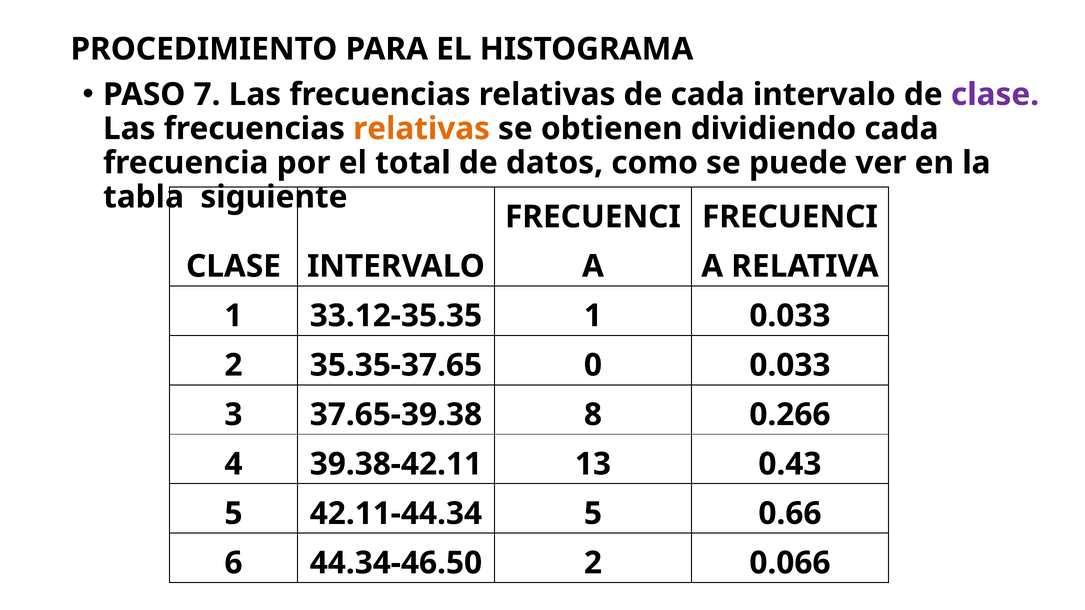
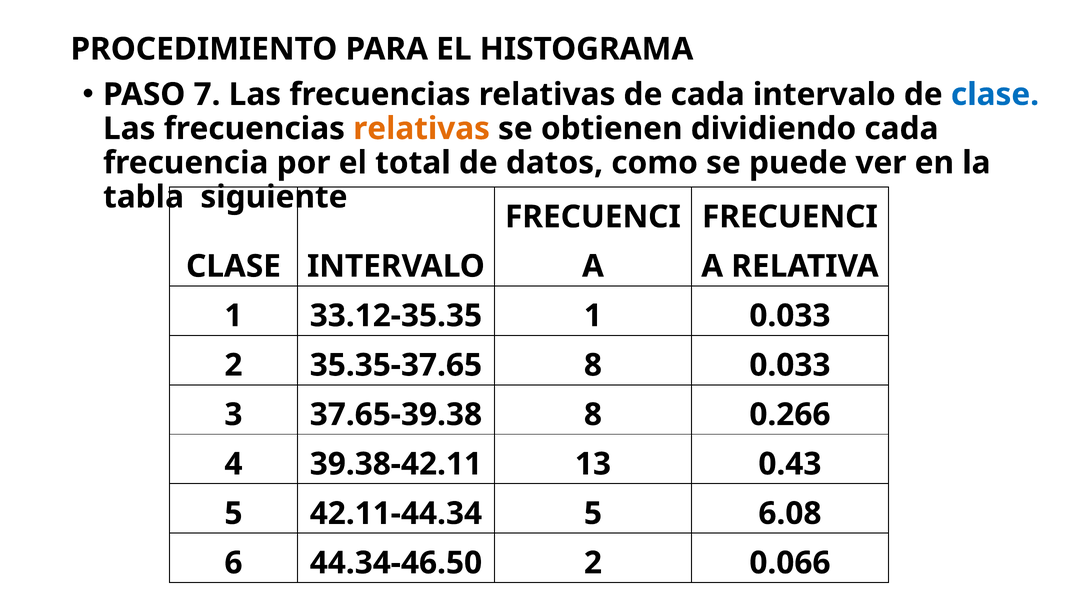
clase colour: purple -> blue (995, 95)
35.35-37.65 0: 0 -> 8 (593, 365)
0.66: 0.66 -> 6.08 (790, 514)
